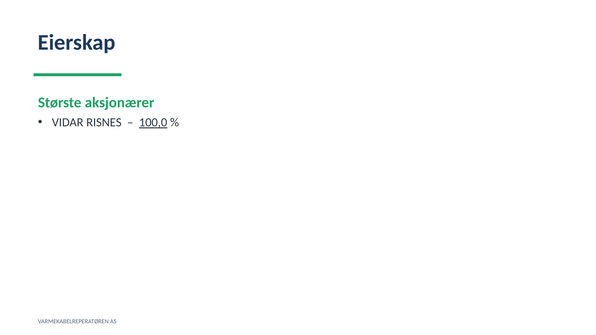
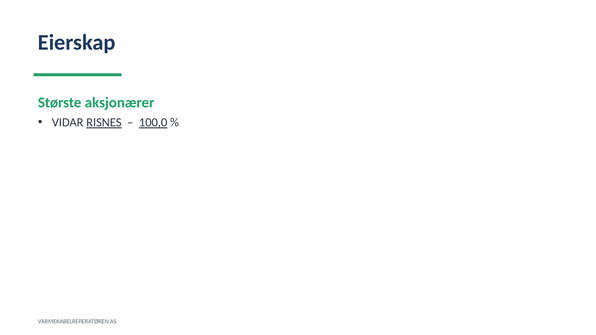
RISNES underline: none -> present (104, 123)
